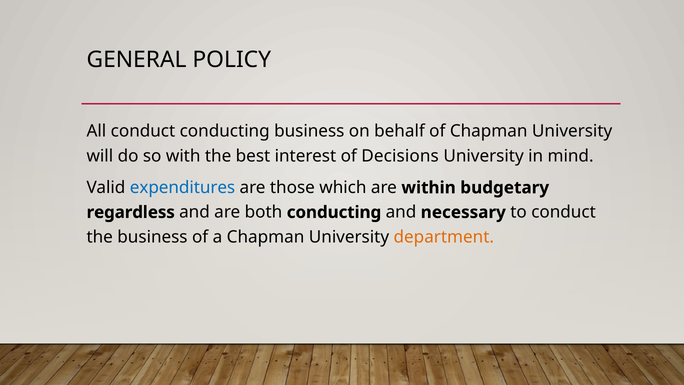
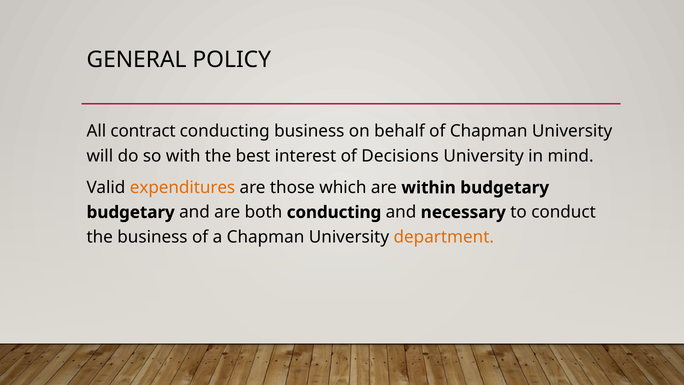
All conduct: conduct -> contract (143, 131)
expenditures colour: blue -> orange (183, 188)
regardless: regardless -> budgetary (131, 212)
